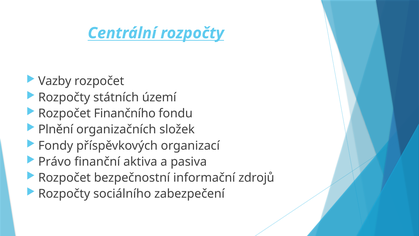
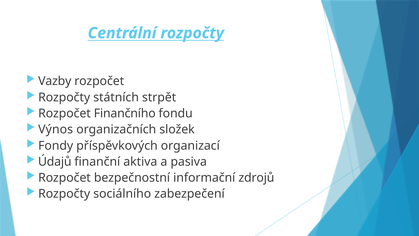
území: území -> strpět (159, 97)
Plnění: Plnění -> Výnos (56, 129)
Právo: Právo -> Údajů (55, 162)
